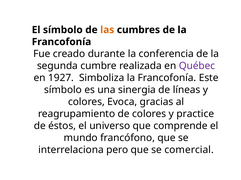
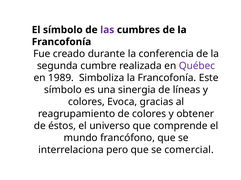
las colour: orange -> purple (107, 30)
1927: 1927 -> 1989 (61, 78)
practice: practice -> obtener (195, 114)
